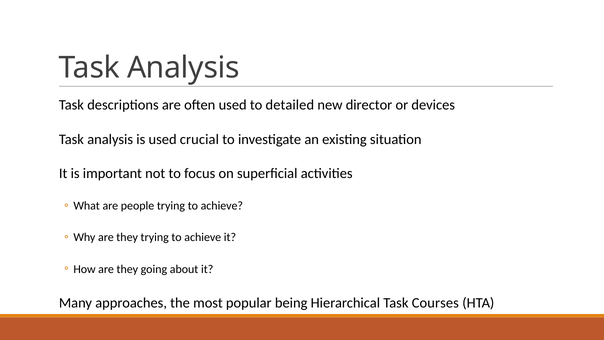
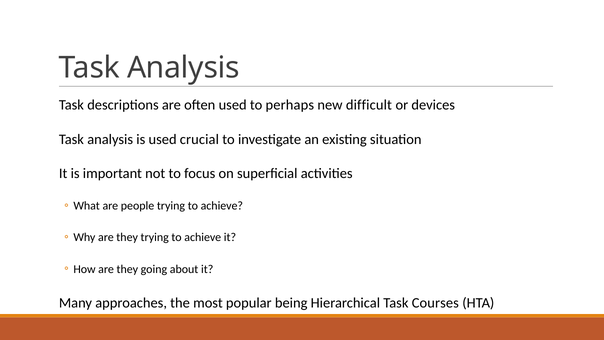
detailed: detailed -> perhaps (290, 105)
director: director -> difficult (369, 105)
